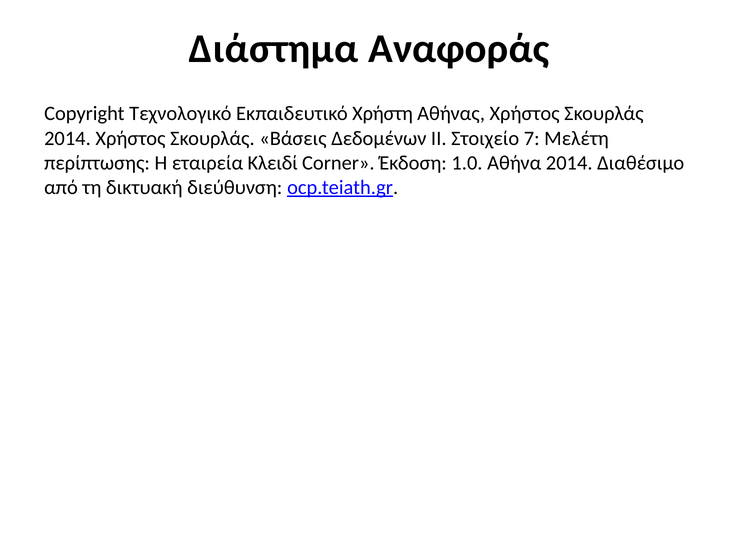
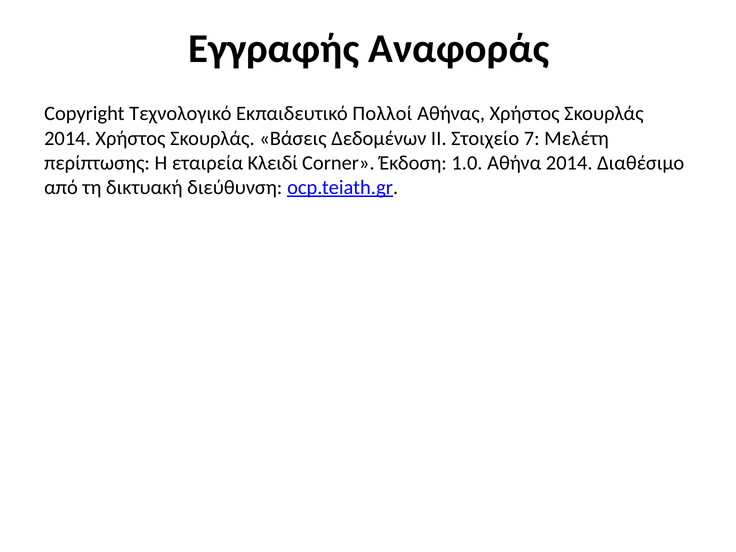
Διάστημα: Διάστημα -> Εγγραφής (274, 49)
Χρήστη: Χρήστη -> Πολλοί (382, 114)
